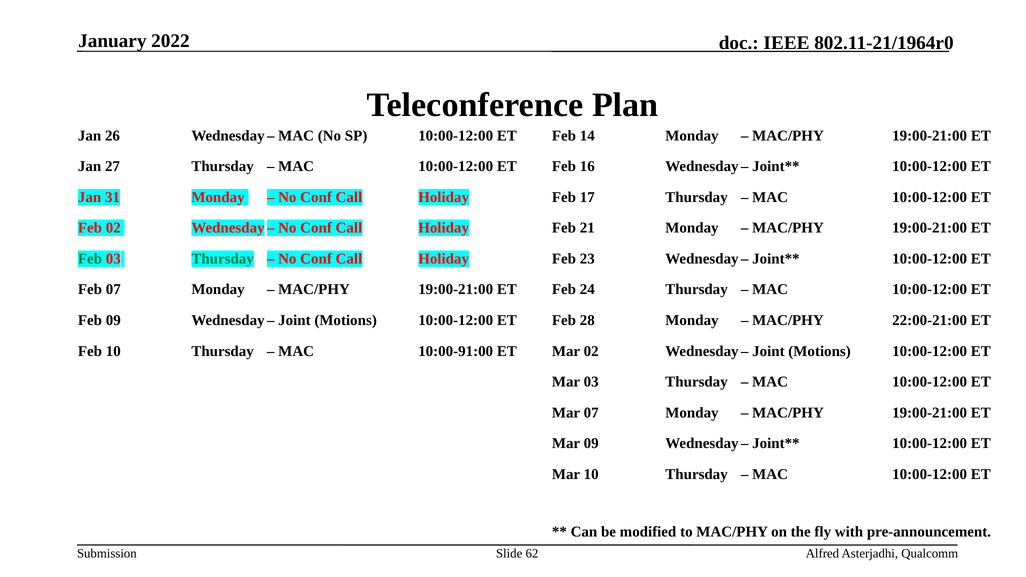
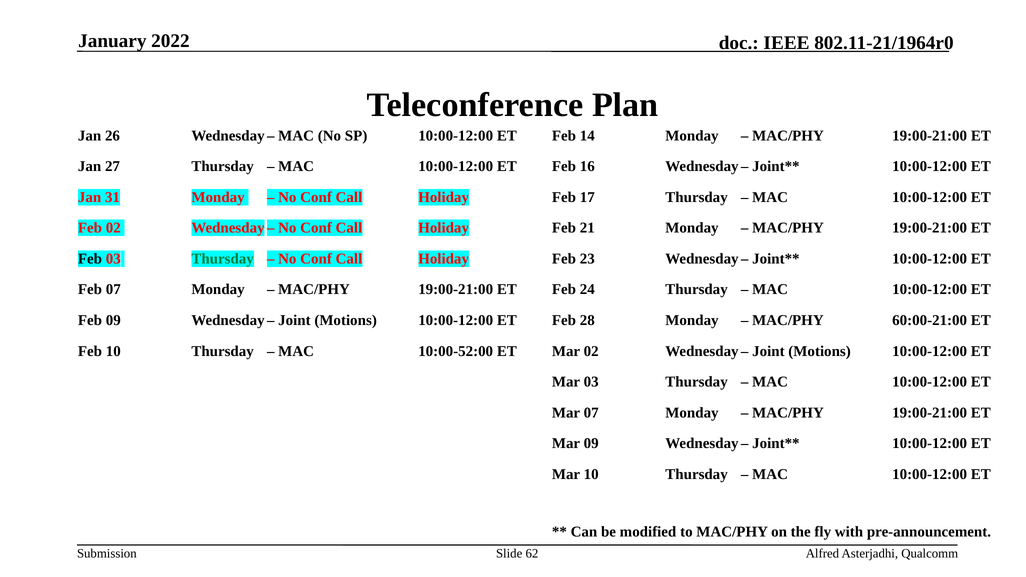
Feb colour: green -> black (90, 259)
22:00-21:00: 22:00-21:00 -> 60:00-21:00 (930, 320)
10:00-91:00: 10:00-91:00 -> 10:00-52:00 (456, 351)
